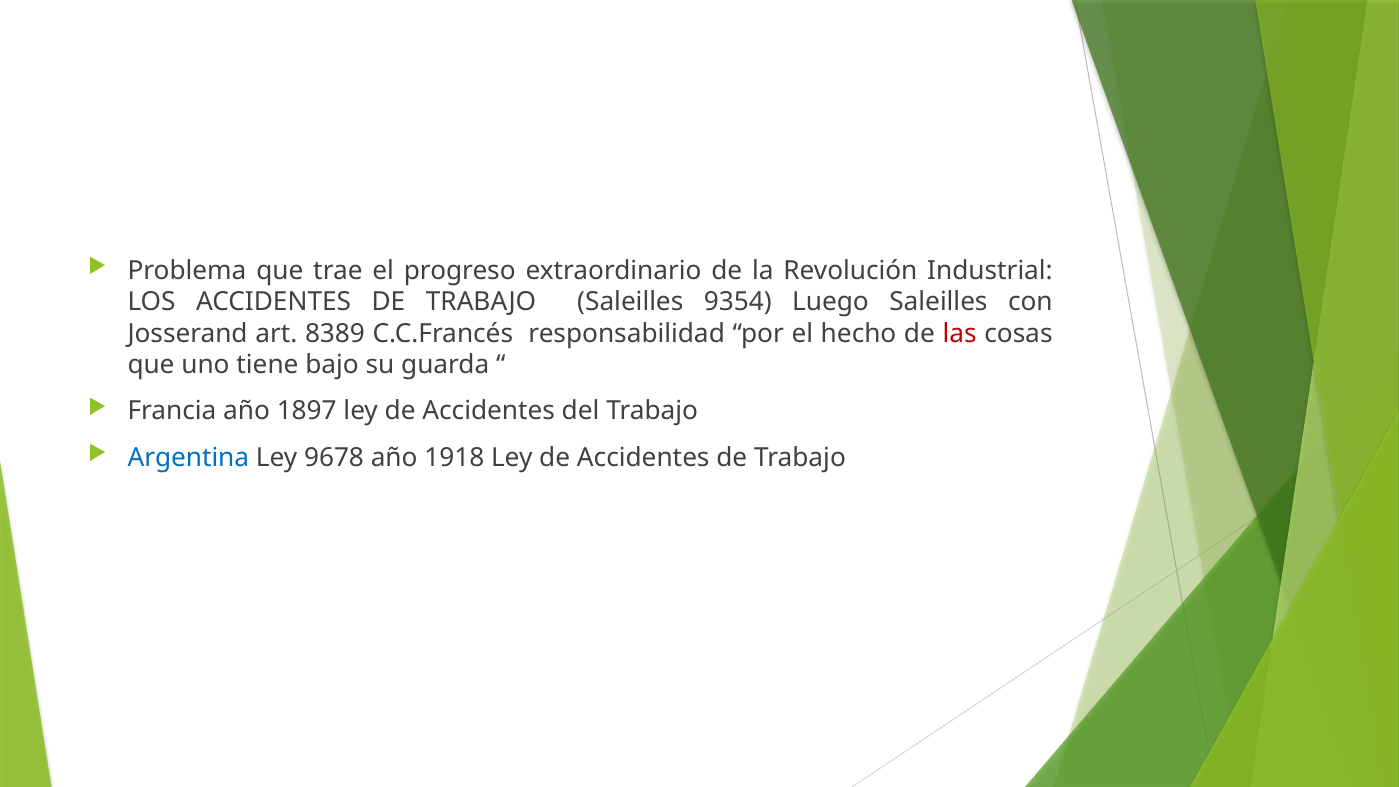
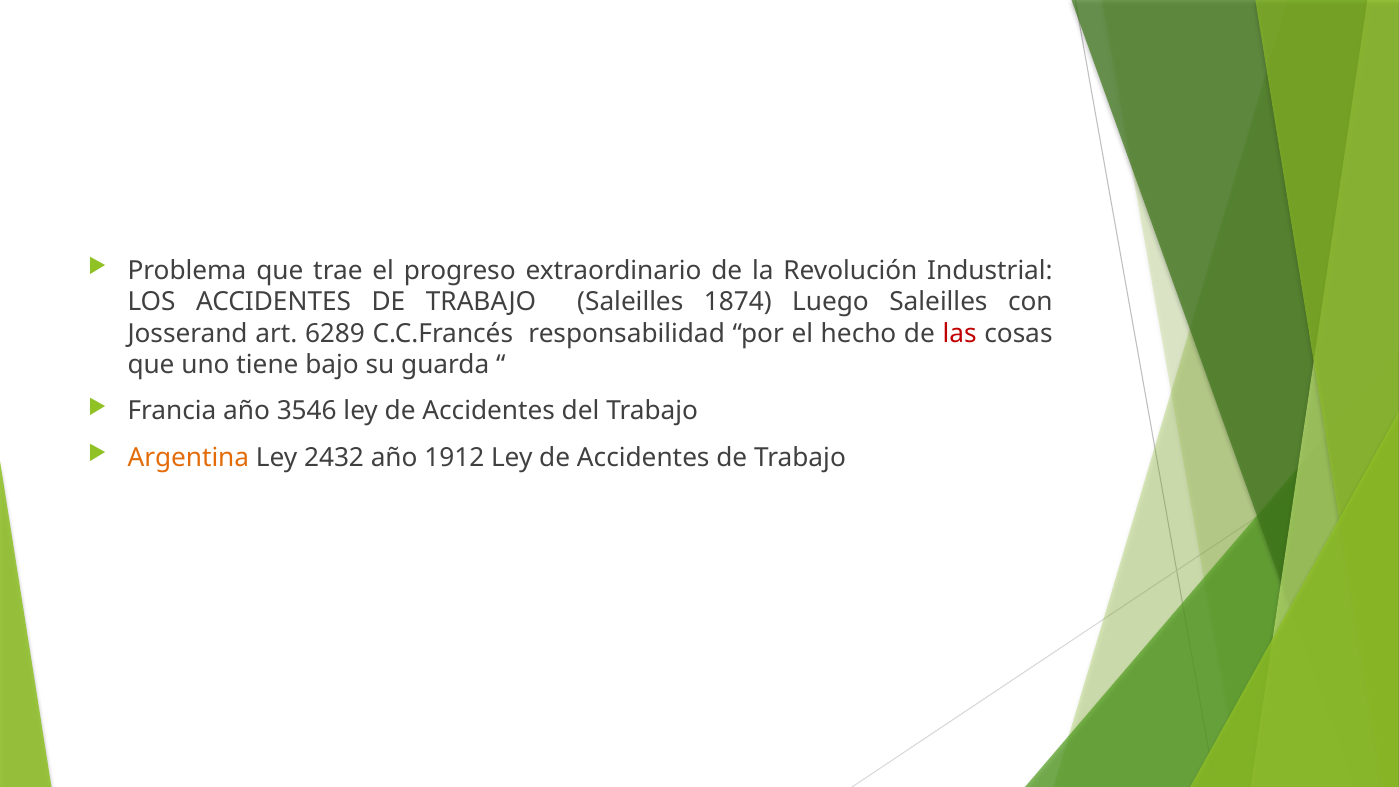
9354: 9354 -> 1874 (738, 302)
8389: 8389 -> 6289 (335, 334)
1897: 1897 -> 3546 (307, 411)
Argentina colour: blue -> orange (188, 457)
9678: 9678 -> 2432 (334, 457)
1918: 1918 -> 1912 (454, 457)
